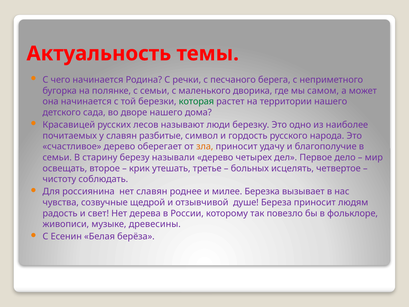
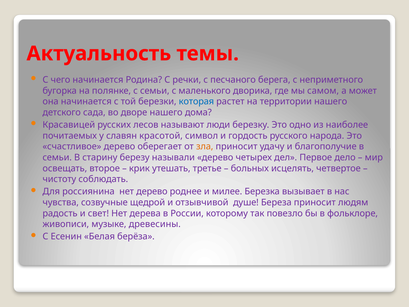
которая colour: green -> blue (196, 102)
разбитые: разбитые -> красотой (161, 136)
нет славян: славян -> дерево (152, 191)
